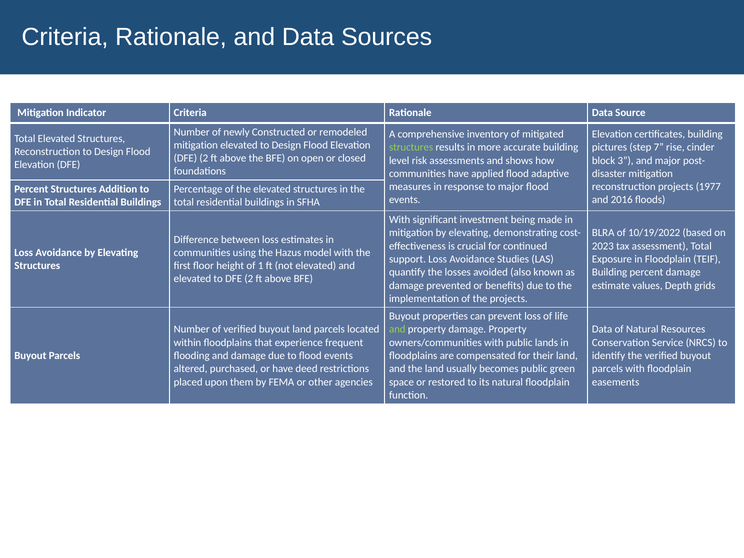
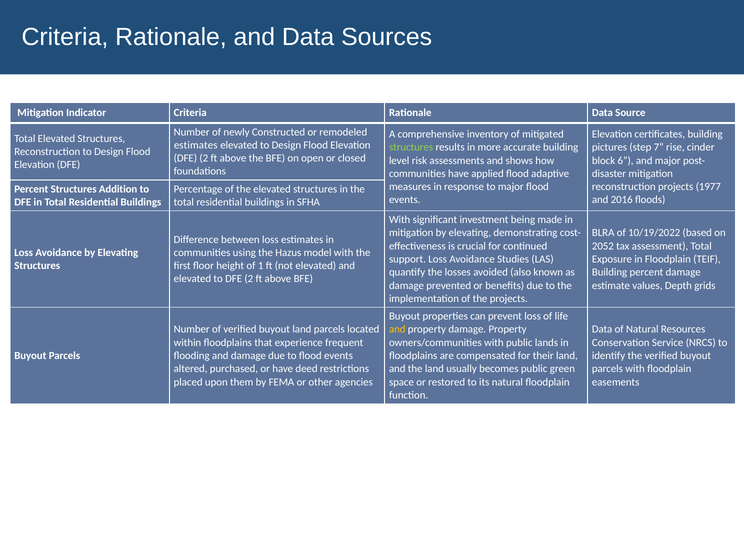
mitigation: mitigation -> estimates (196, 145)
3: 3 -> 6 (626, 160)
2023: 2023 -> 2052 (603, 246)
and colour: light green -> yellow (397, 329)
